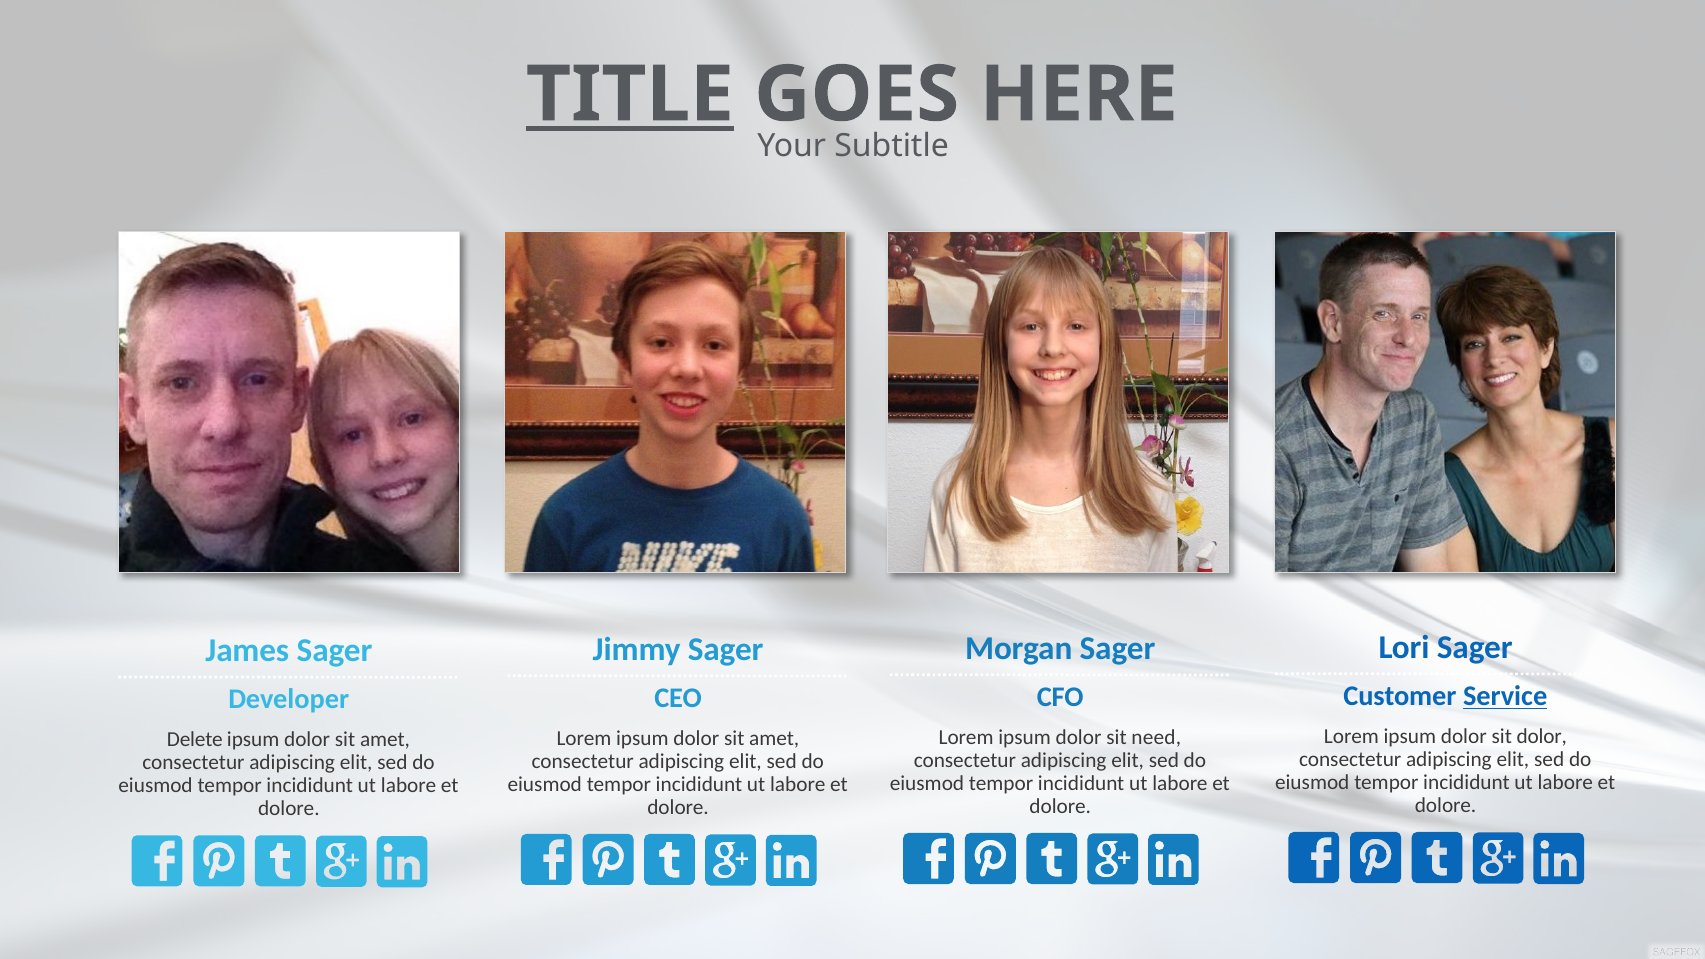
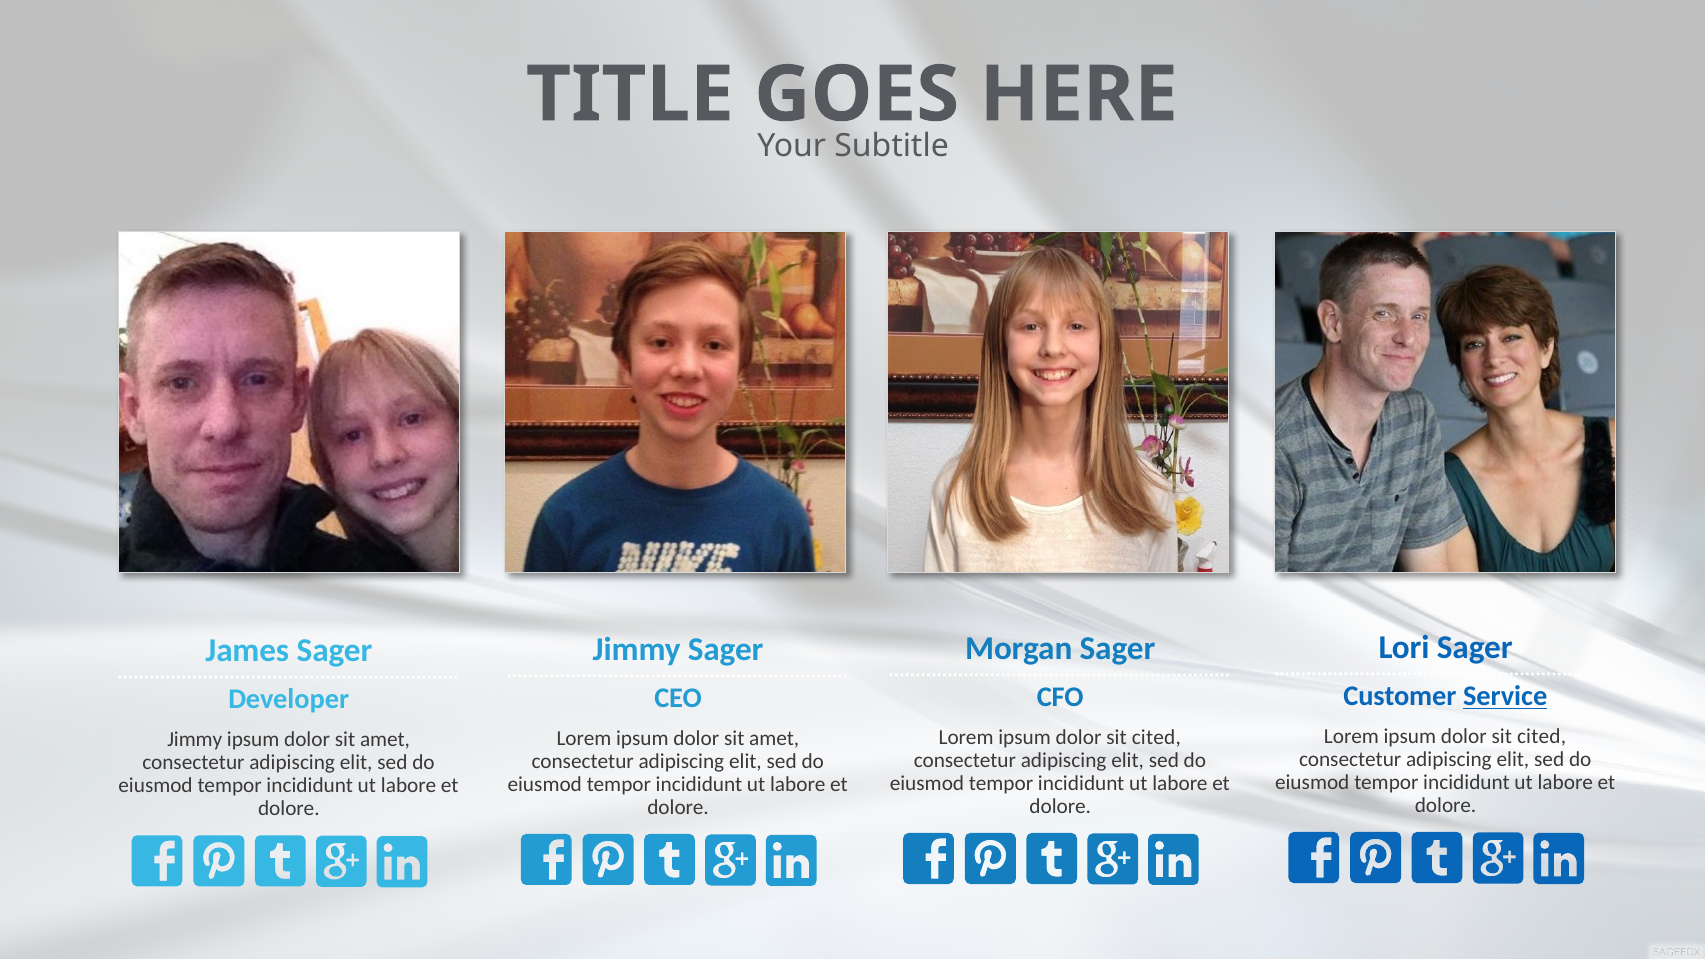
TITLE underline: present -> none (630, 95)
dolor: dolor -> cited (1542, 736)
need: need -> cited (1156, 737)
Delete: Delete -> Jimmy (195, 740)
